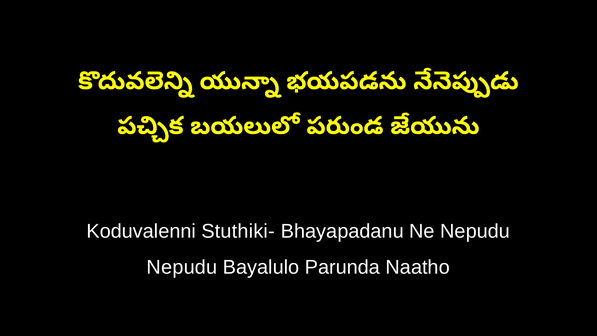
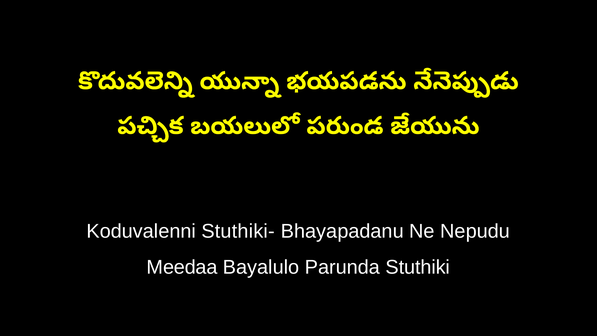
Nepudu: Nepudu -> Meedaa (182, 267)
Naatho: Naatho -> Stuthiki (418, 267)
